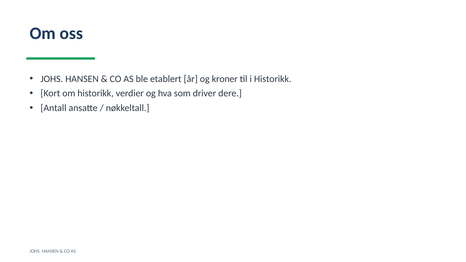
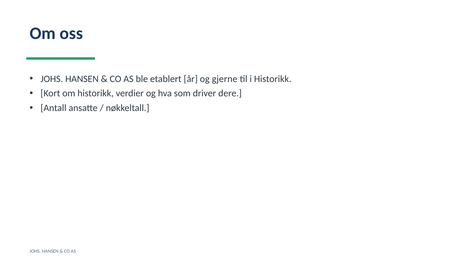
kroner: kroner -> gjerne (225, 79)
